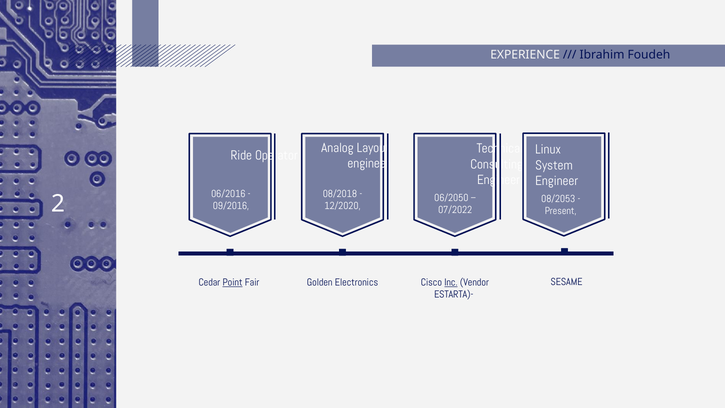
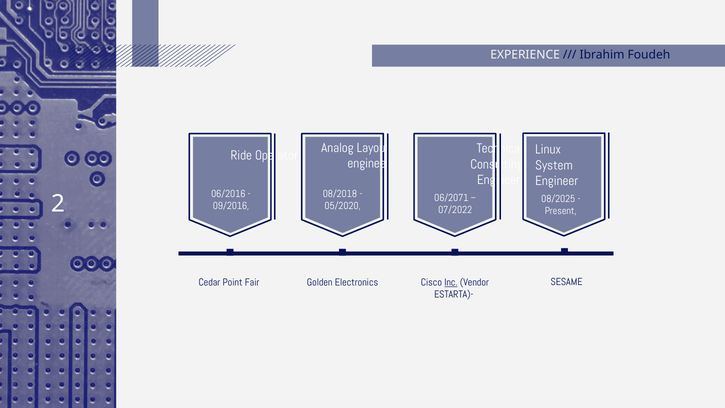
06/2050: 06/2050 -> 06/2071 (451, 198)
08/2053: 08/2053 -> 08/2025 (558, 199)
12/2020: 12/2020 -> 05/2020 (343, 206)
Point underline: present -> none (233, 282)
